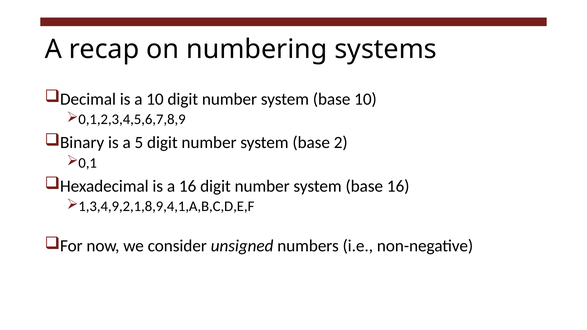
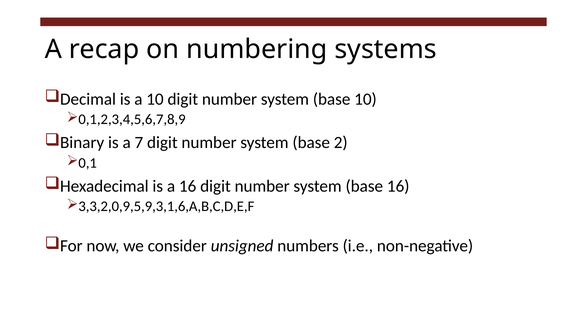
5: 5 -> 7 (139, 143)
1,3,4,9,2,1,8,9,4,1,A,B,C,D,E,F: 1,3,4,9,2,1,8,9,4,1,A,B,C,D,E,F -> 3,3,2,0,9,5,9,3,1,6,A,B,C,D,E,F (166, 206)
